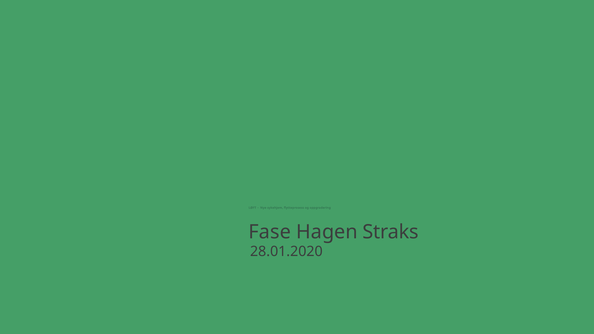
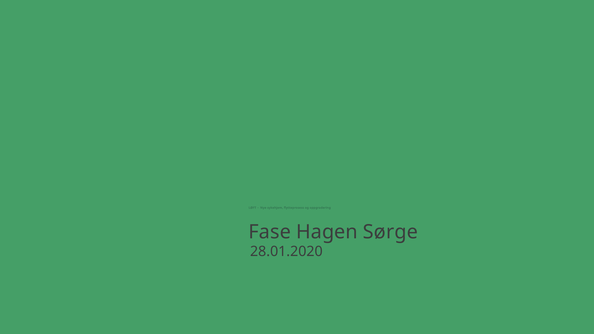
Straks: Straks -> Sørge (390, 232)
